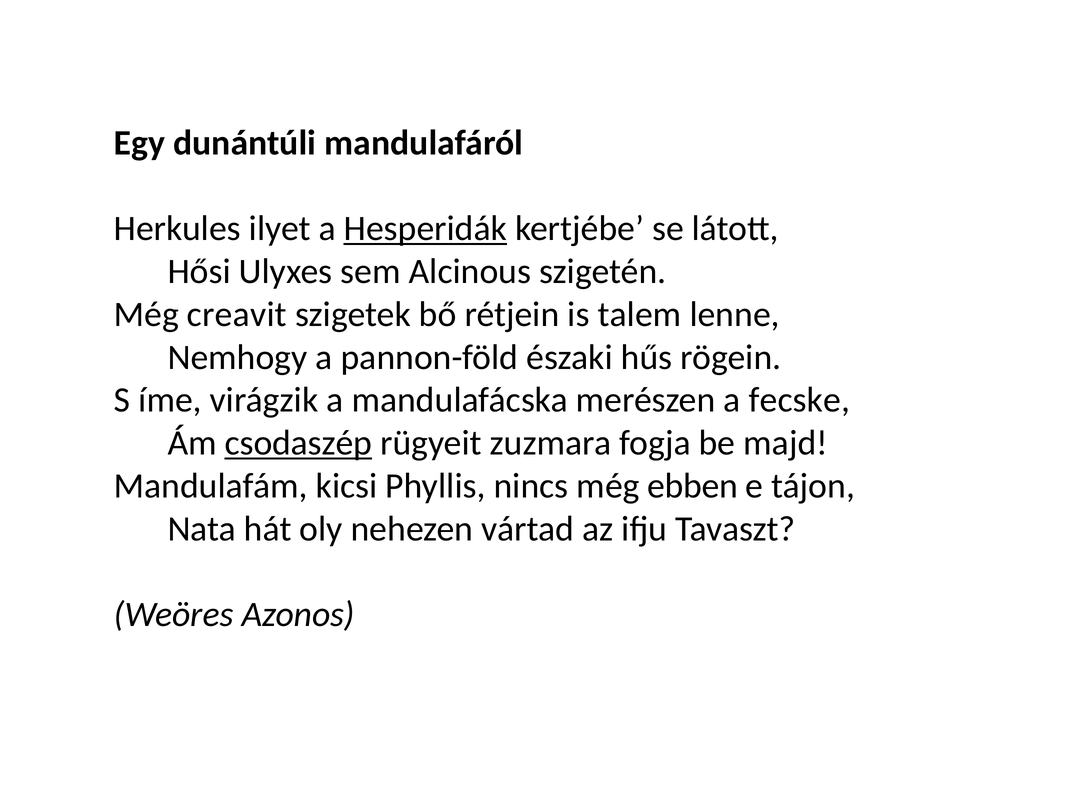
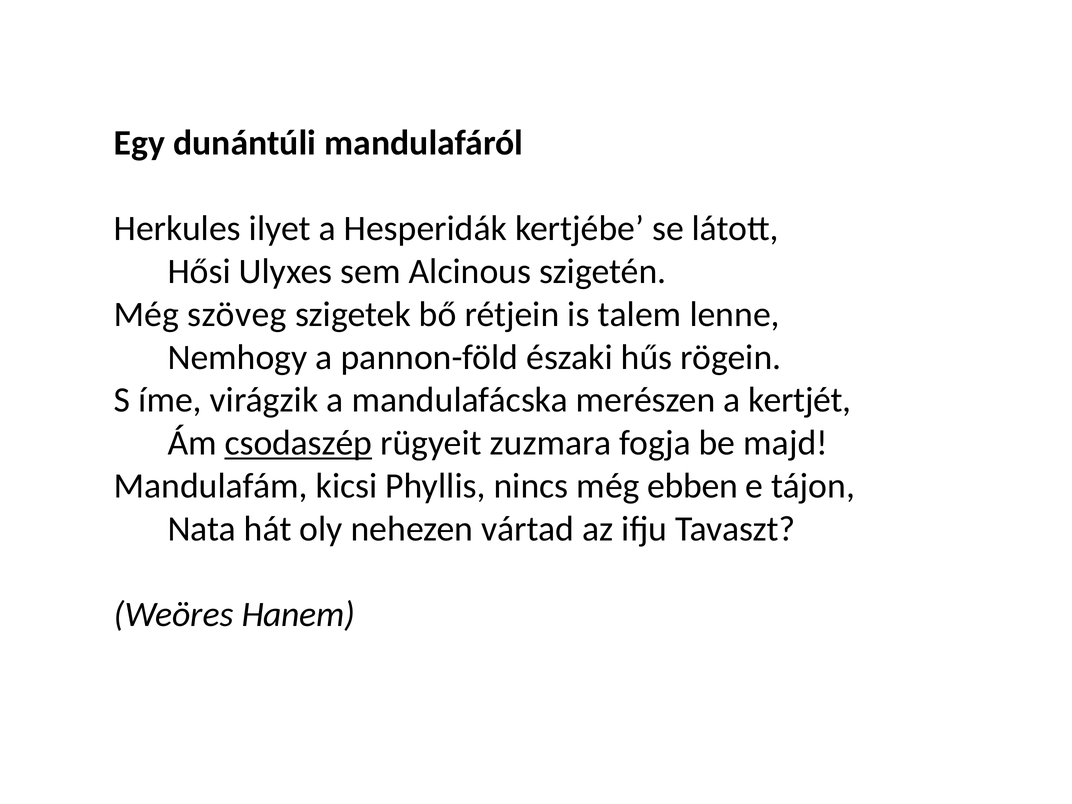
Hesperidák underline: present -> none (425, 229)
creavit: creavit -> szöveg (237, 314)
fecske: fecske -> kertjét (800, 400)
Azonos: Azonos -> Hanem (298, 615)
